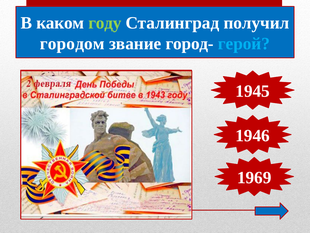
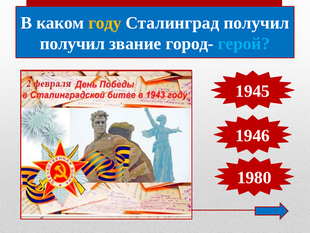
году colour: light green -> yellow (105, 23)
городом: городом -> получил (72, 44)
1969: 1969 -> 1980 (254, 177)
